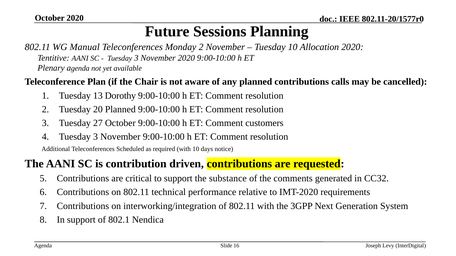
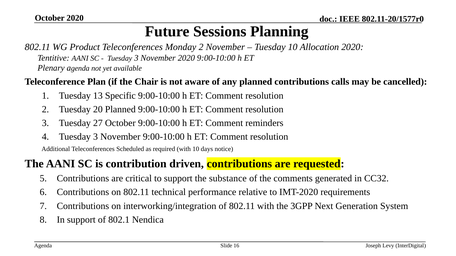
Manual: Manual -> Product (85, 47)
Dorothy: Dorothy -> Specific (120, 96)
customers: customers -> reminders (264, 123)
